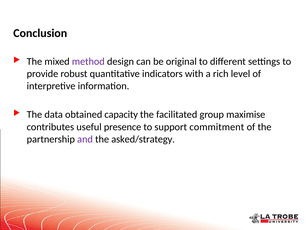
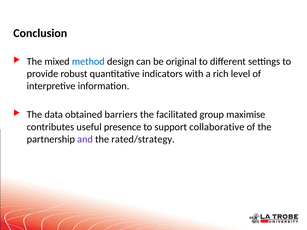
method colour: purple -> blue (88, 62)
capacity: capacity -> barriers (121, 115)
commitment: commitment -> collaborative (217, 127)
asked/strategy: asked/strategy -> rated/strategy (143, 139)
